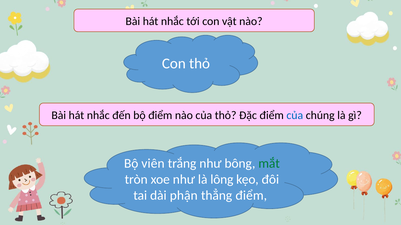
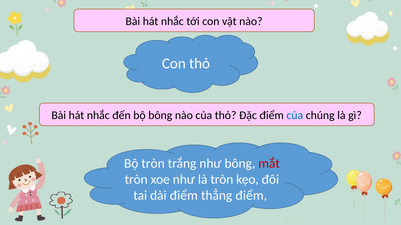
bộ điểm: điểm -> bông (160, 115)
Bộ viên: viên -> tròn (153, 164)
mắt colour: green -> red (269, 164)
là lông: lông -> tròn (222, 180)
dài phận: phận -> điểm (184, 196)
